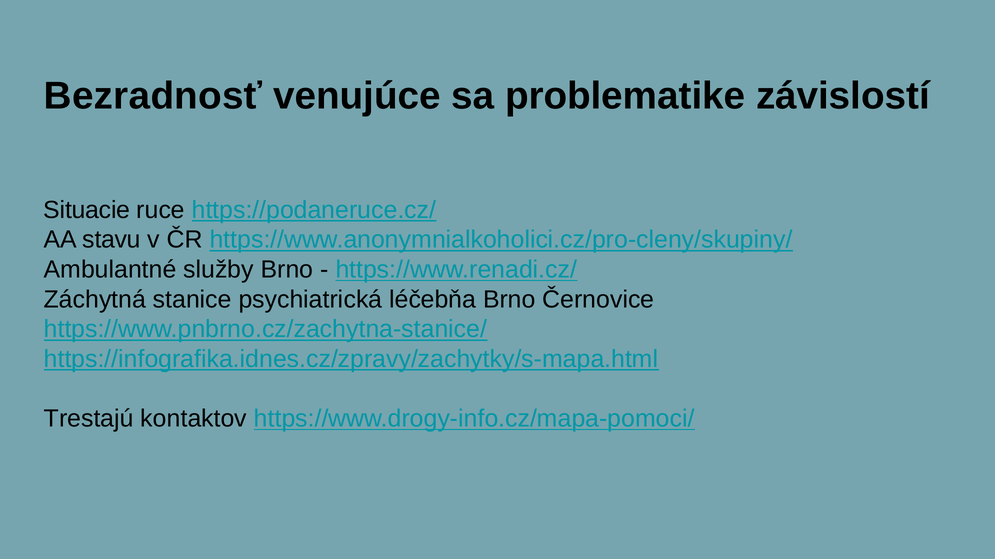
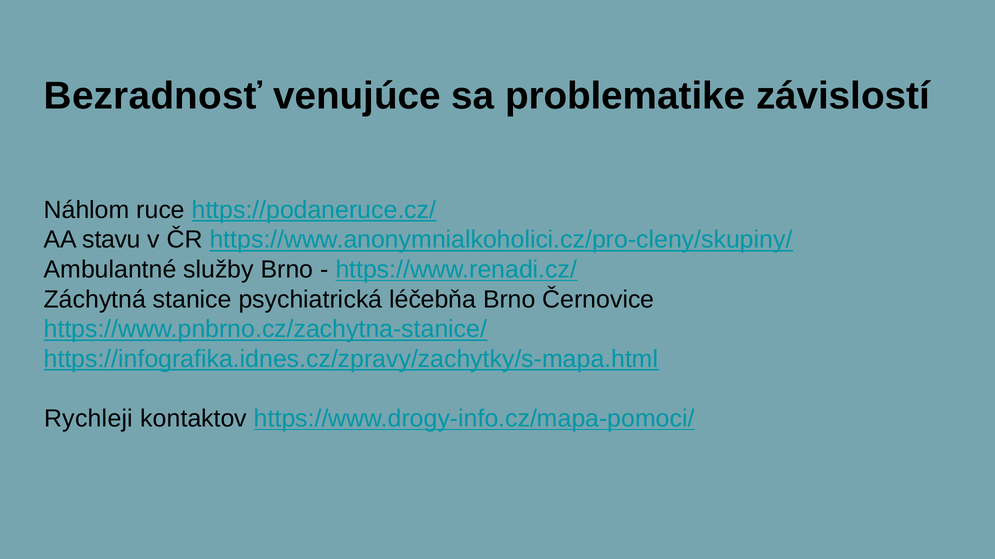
Situacie: Situacie -> Náhlom (87, 210)
Trestajú: Trestajú -> Rychleji (89, 419)
